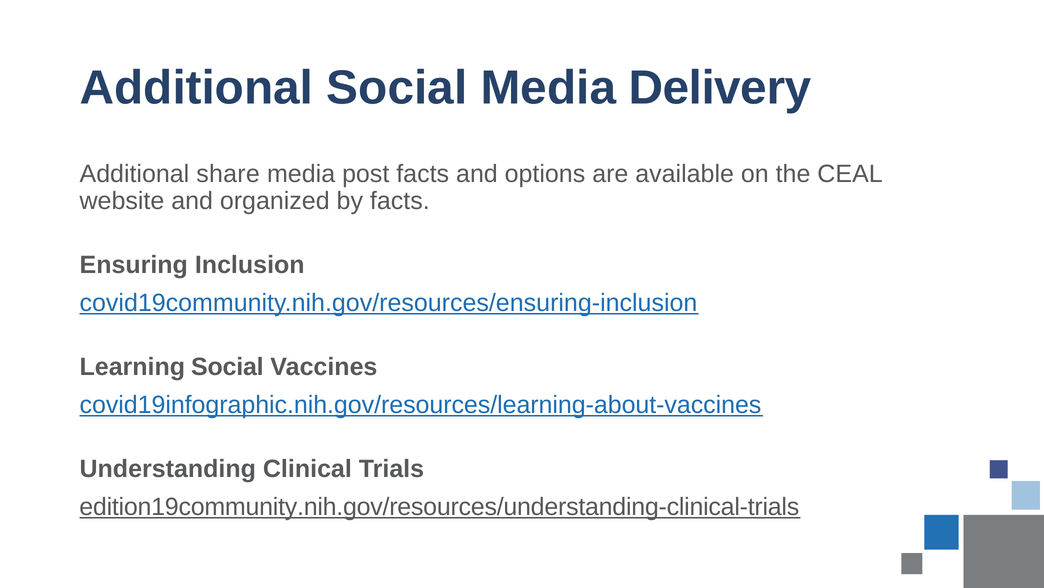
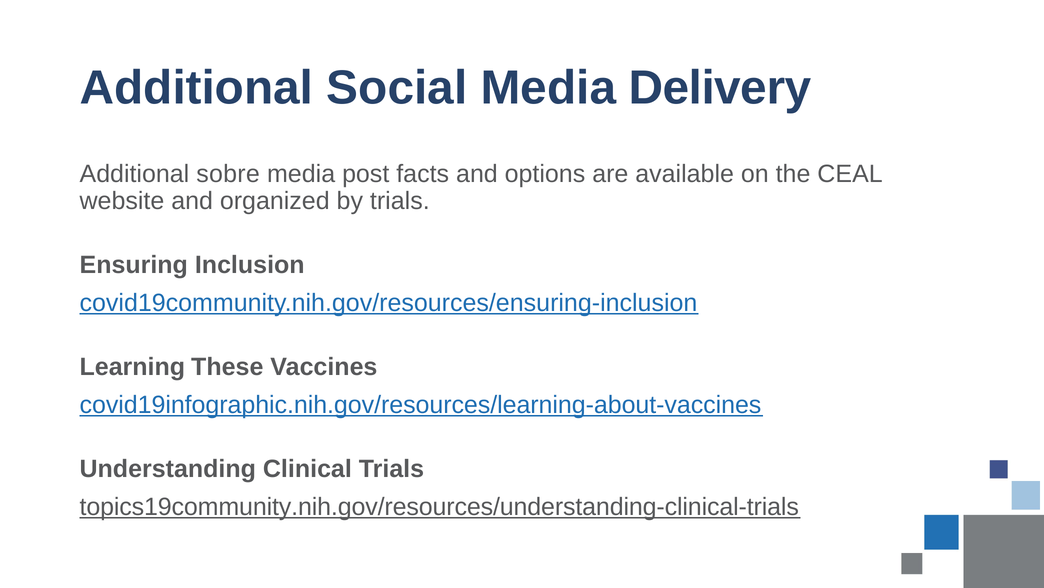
share: share -> sobre (228, 174)
by facts: facts -> trials (400, 201)
Learning Social: Social -> These (227, 366)
edition19community.nih.gov/resources/understanding-clinical-trials: edition19community.nih.gov/resources/understanding-clinical-trials -> topics19community.nih.gov/resources/understanding-clinical-trials (439, 506)
